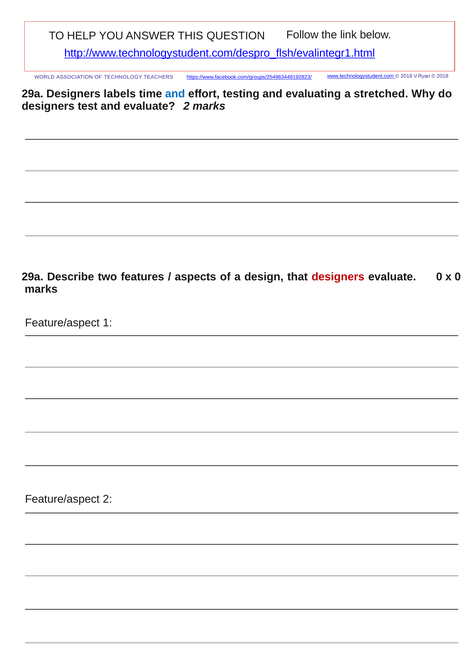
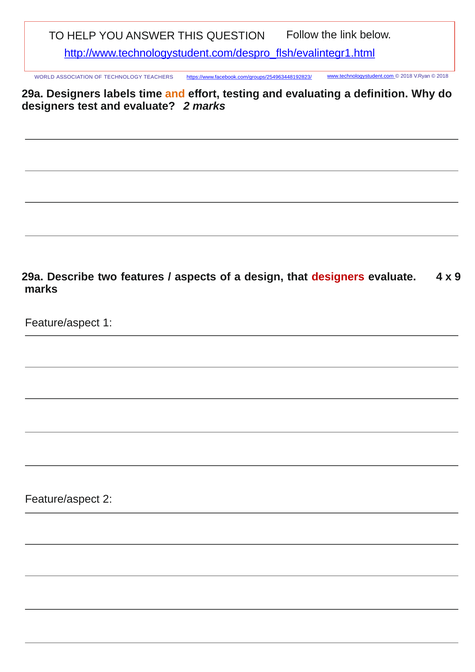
and colour: blue -> orange (175, 94)
stretched: stretched -> deﬁnition (381, 94)
evaluate 0: 0 -> 4 (439, 277)
x 0: 0 -> 9 (458, 277)
